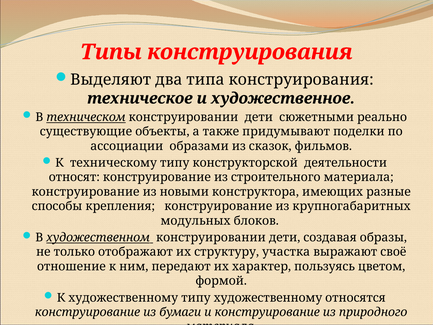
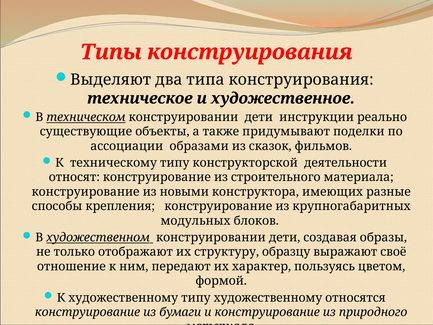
сюжетными: сюжетными -> инструкции (317, 117)
участка: участка -> образцу (286, 252)
